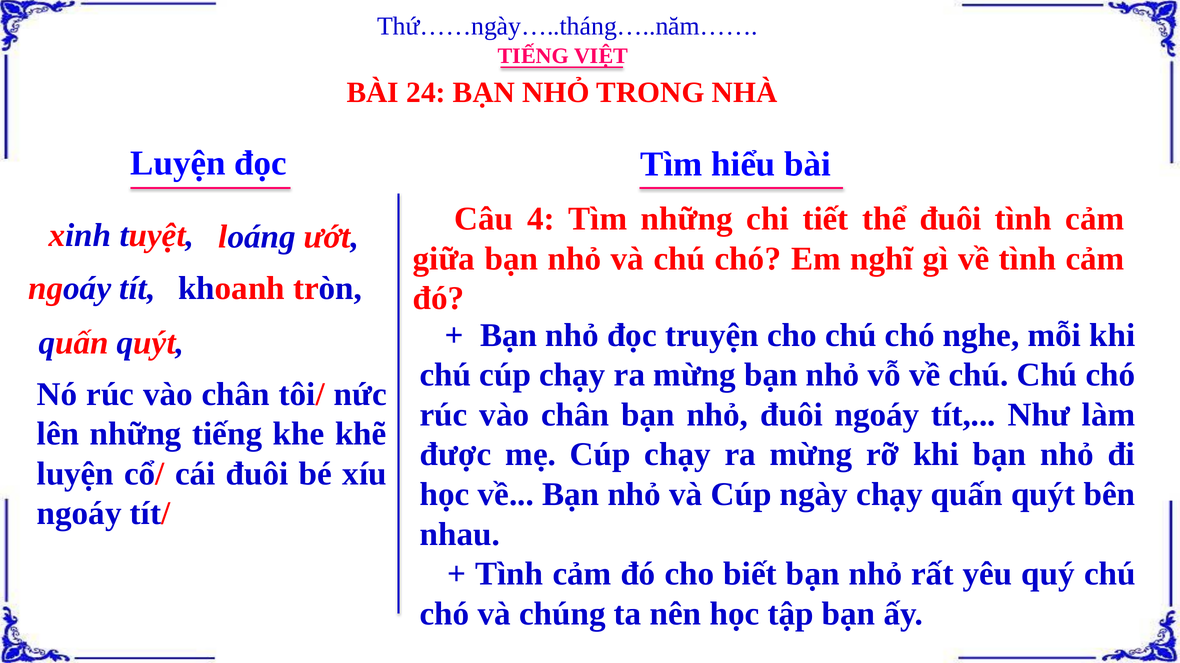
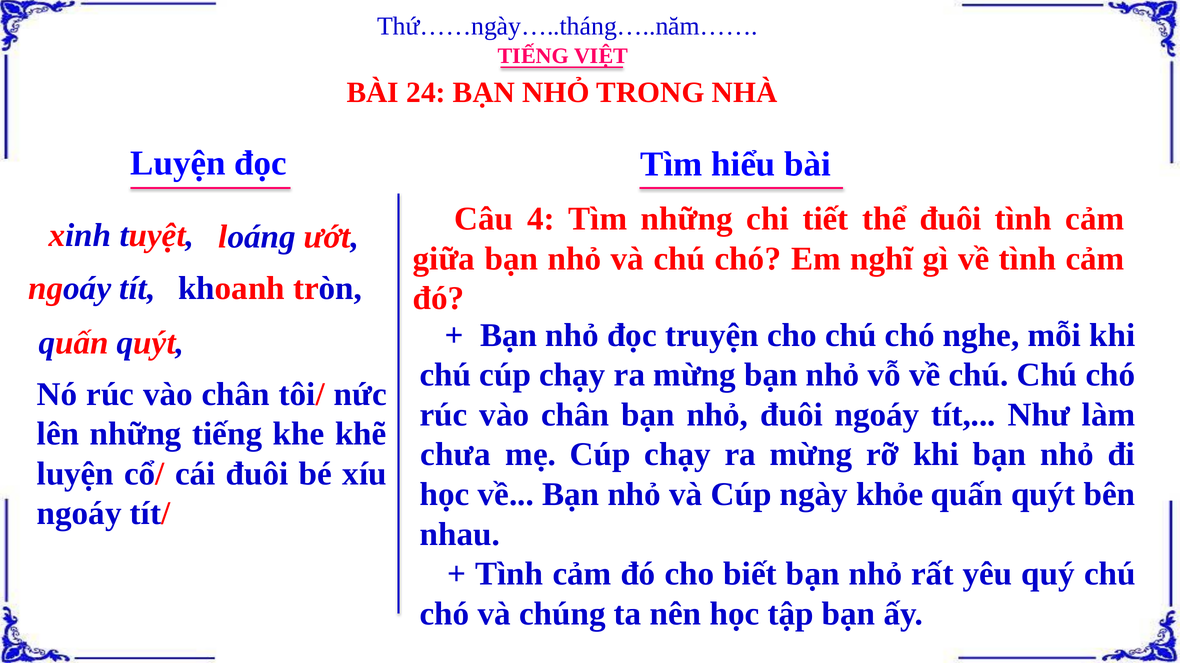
được: được -> chưa (455, 454)
ngày chạy: chạy -> khỏe (890, 494)
